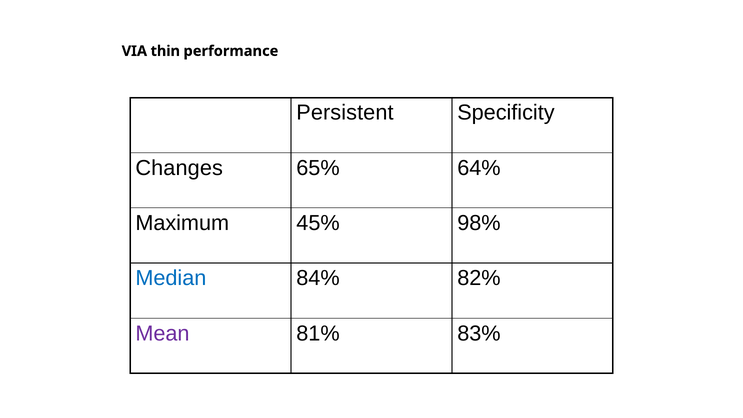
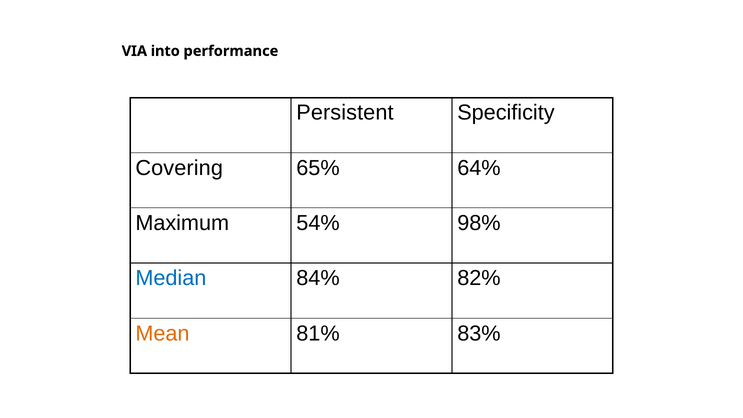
thin: thin -> into (165, 51)
Changes: Changes -> Covering (179, 168)
45%: 45% -> 54% (318, 223)
Mean colour: purple -> orange (162, 333)
